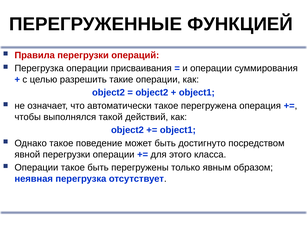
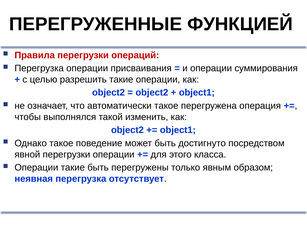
действий: действий -> изменить (147, 117)
Операции такое: такое -> такие (73, 168)
